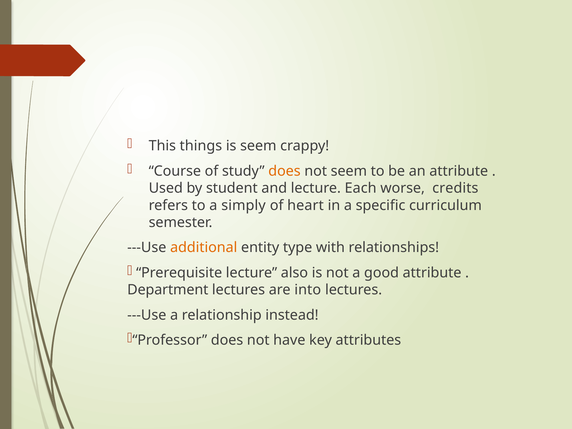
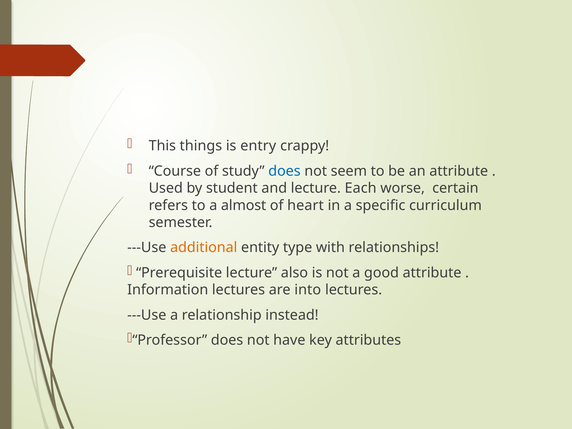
is seem: seem -> entry (258, 146)
does colour: orange -> blue (284, 171)
credits: credits -> certain (455, 188)
simply: simply -> almost (244, 205)
Department: Department -> Information (168, 290)
